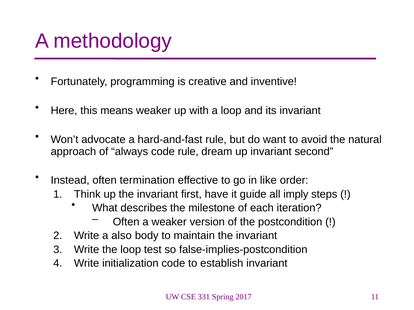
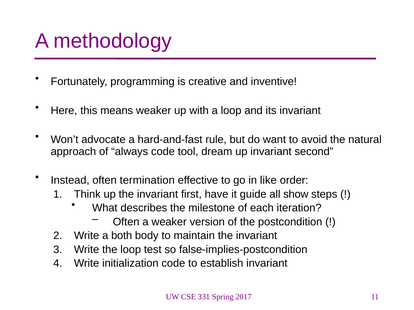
code rule: rule -> tool (188, 152)
imply: imply -> show (296, 195)
also: also -> both (122, 236)
